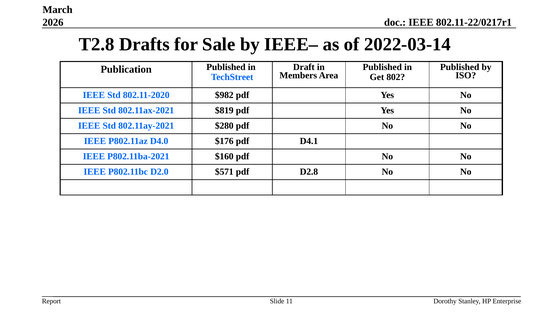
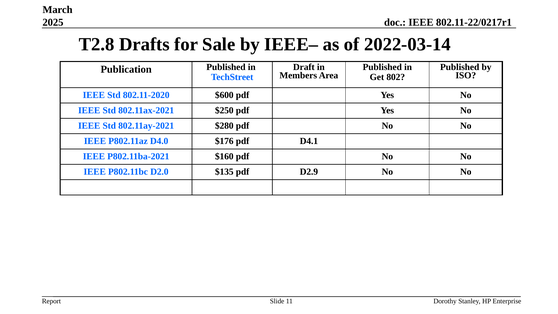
2026: 2026 -> 2025 (53, 22)
$982: $982 -> $600 (224, 95)
$819: $819 -> $250 (224, 110)
$571: $571 -> $135 (224, 172)
D2.8: D2.8 -> D2.9 (309, 172)
